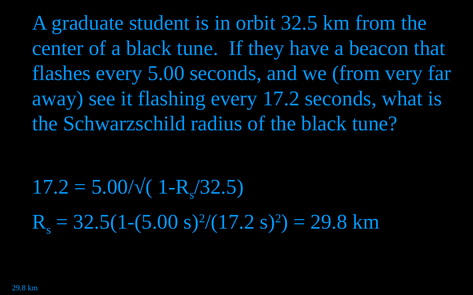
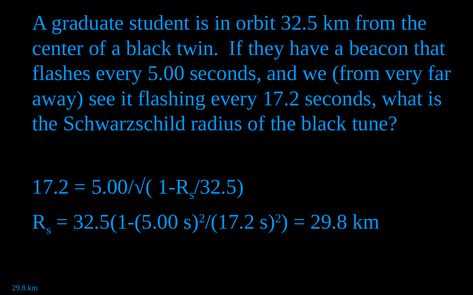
a black tune: tune -> twin (198, 48)
